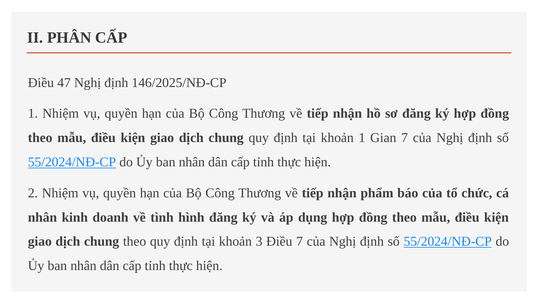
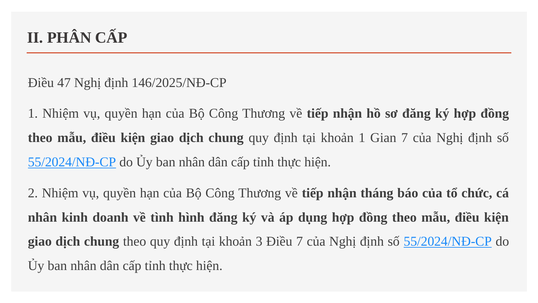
phẩm: phẩm -> tháng (377, 193)
